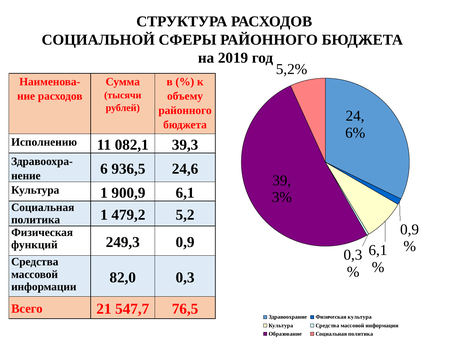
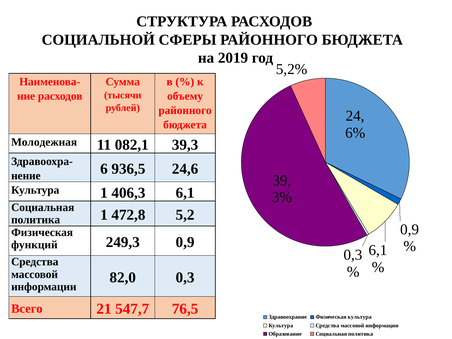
Исполнению: Исполнению -> Молодежная (44, 142)
900,9: 900,9 -> 406,3 (128, 193)
479,2: 479,2 -> 472,8 (128, 215)
